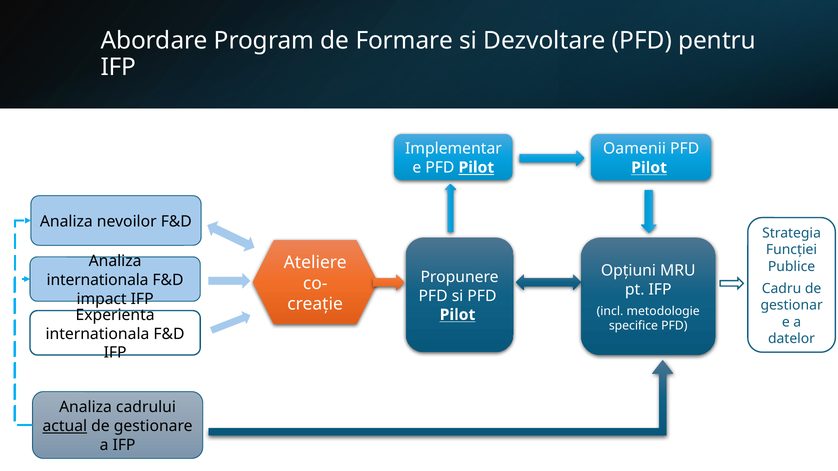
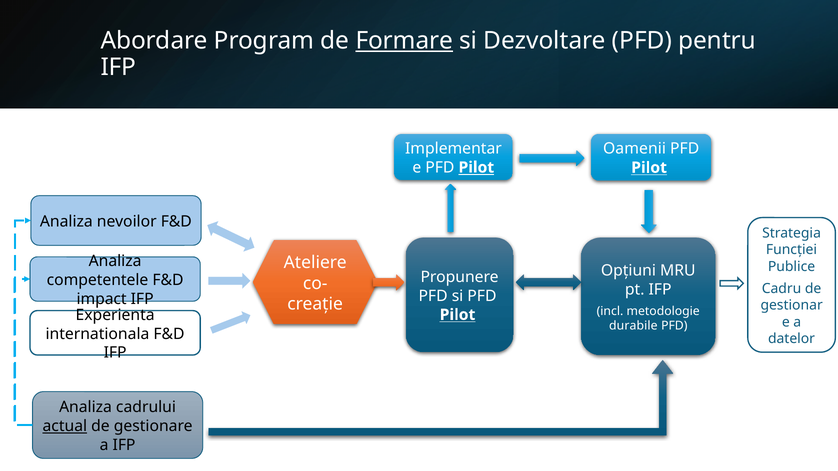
Formare underline: none -> present (404, 41)
internationala: internationala -> competentele (97, 280)
specifice: specifice -> durabile (633, 326)
